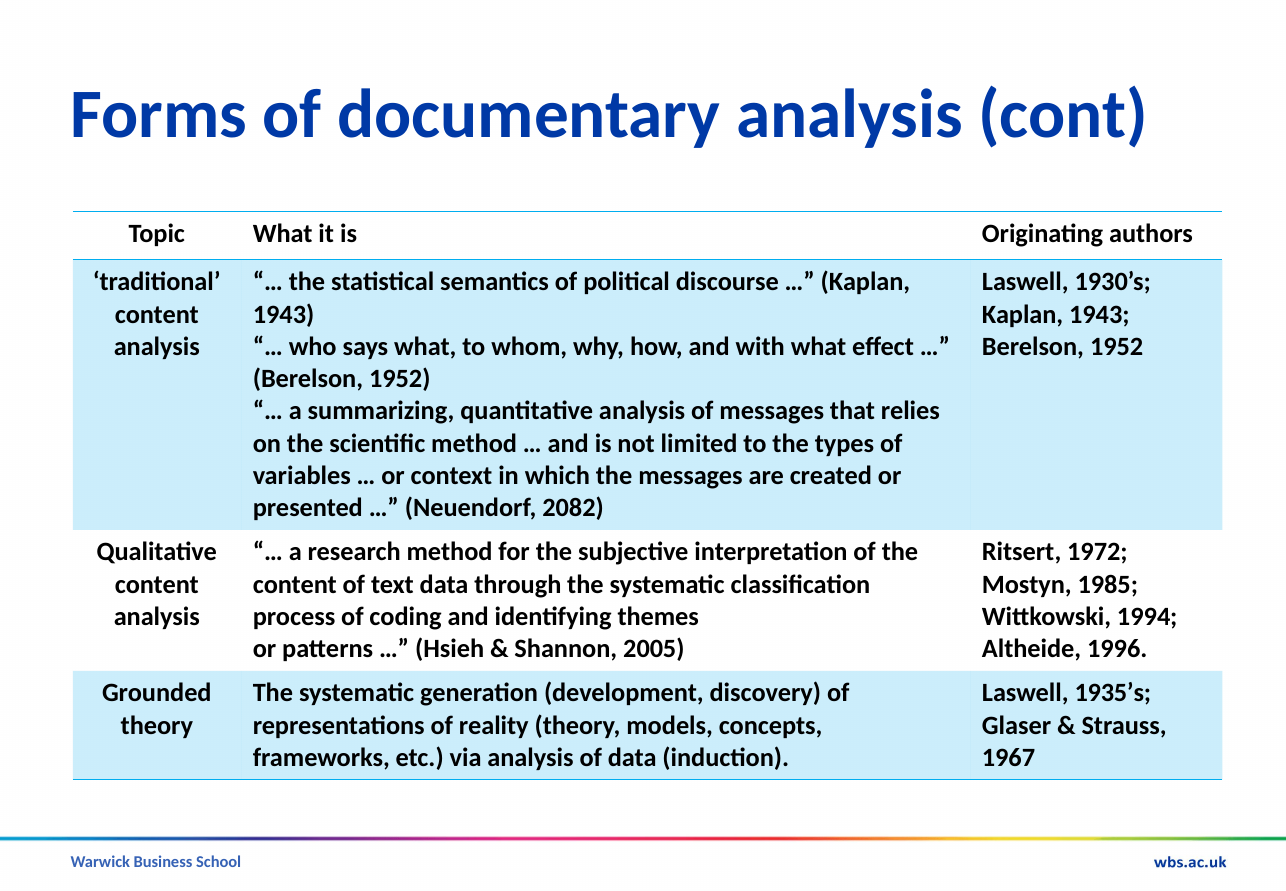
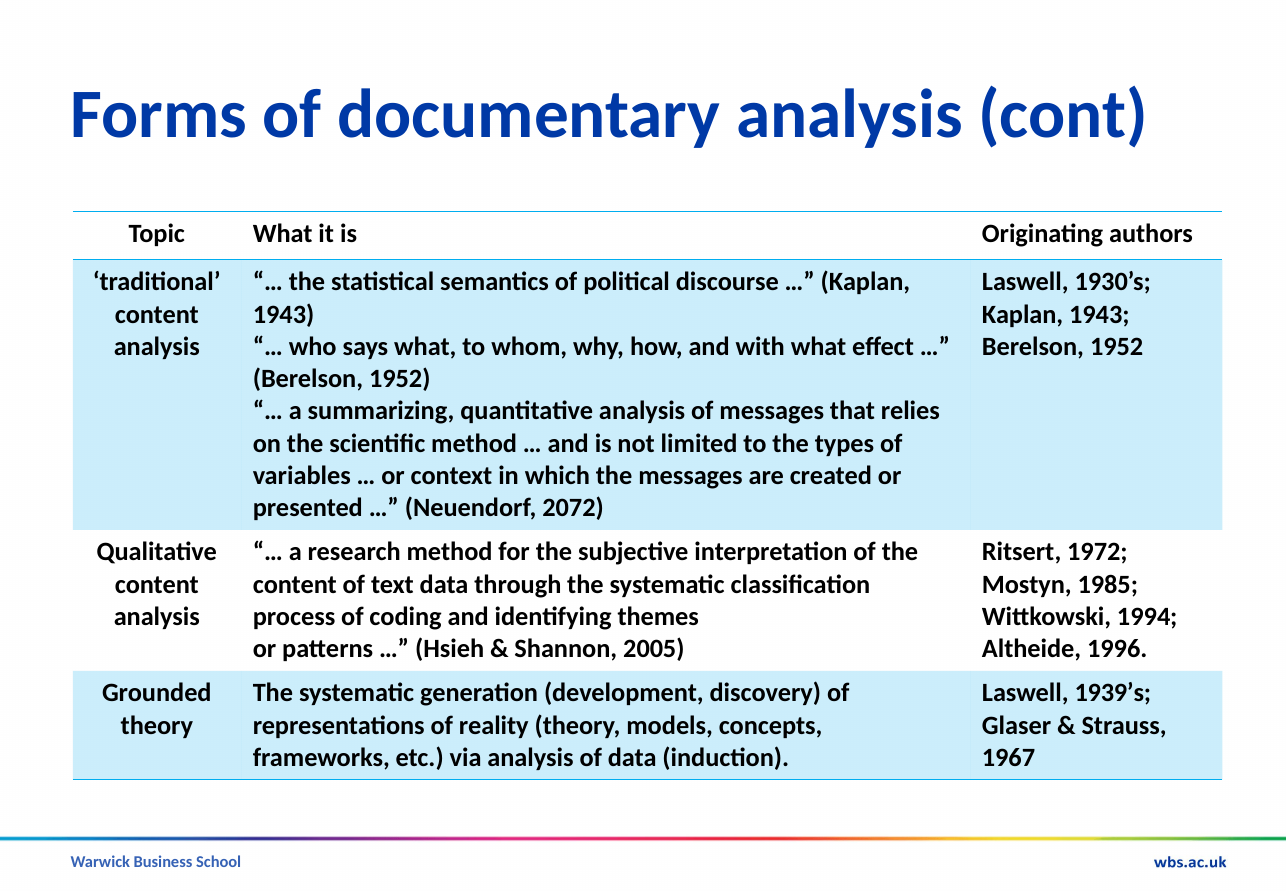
2082: 2082 -> 2072 (573, 508)
1935’s: 1935’s -> 1939’s (1113, 693)
